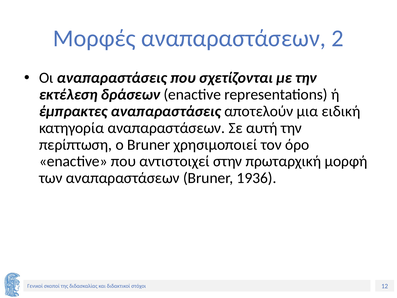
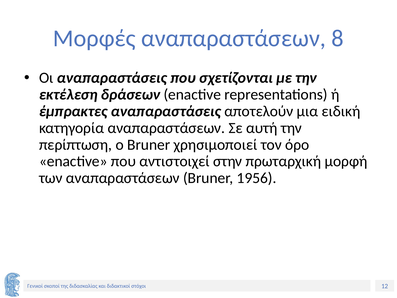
2: 2 -> 8 (338, 38)
1936: 1936 -> 1956 (257, 178)
